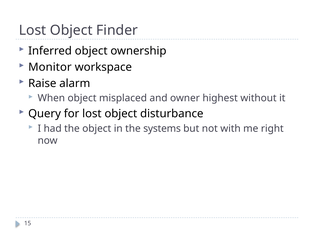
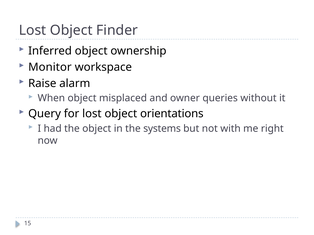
highest: highest -> queries (220, 98)
disturbance: disturbance -> orientations (172, 114)
